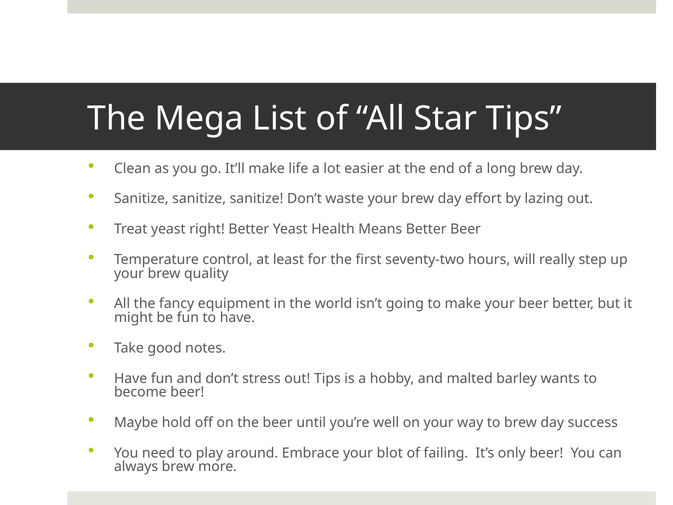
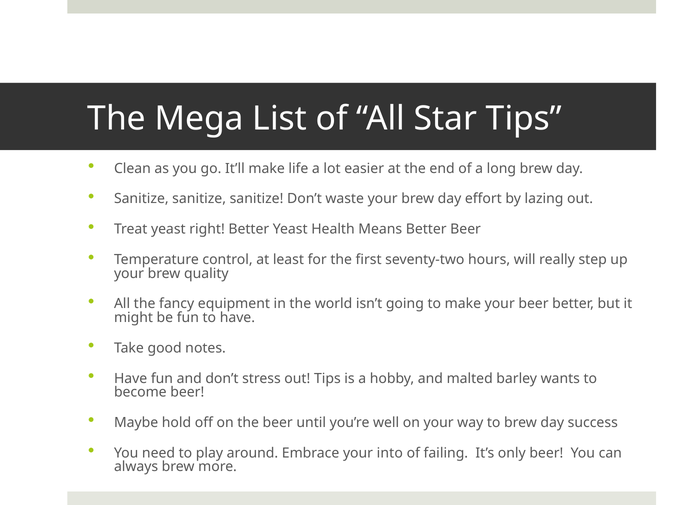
blot: blot -> into (390, 453)
